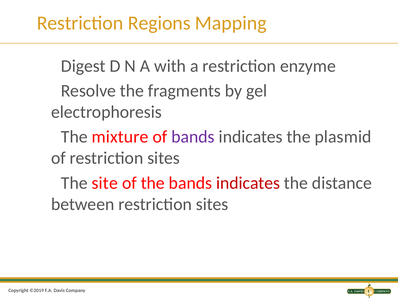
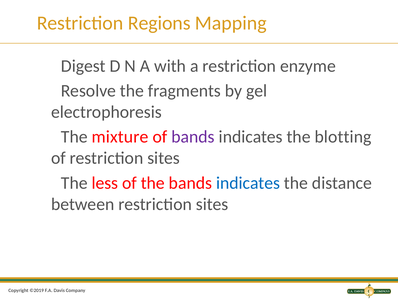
plasmid: plasmid -> blotting (343, 137)
site: site -> less (105, 183)
indicates colour: red -> blue (248, 183)
